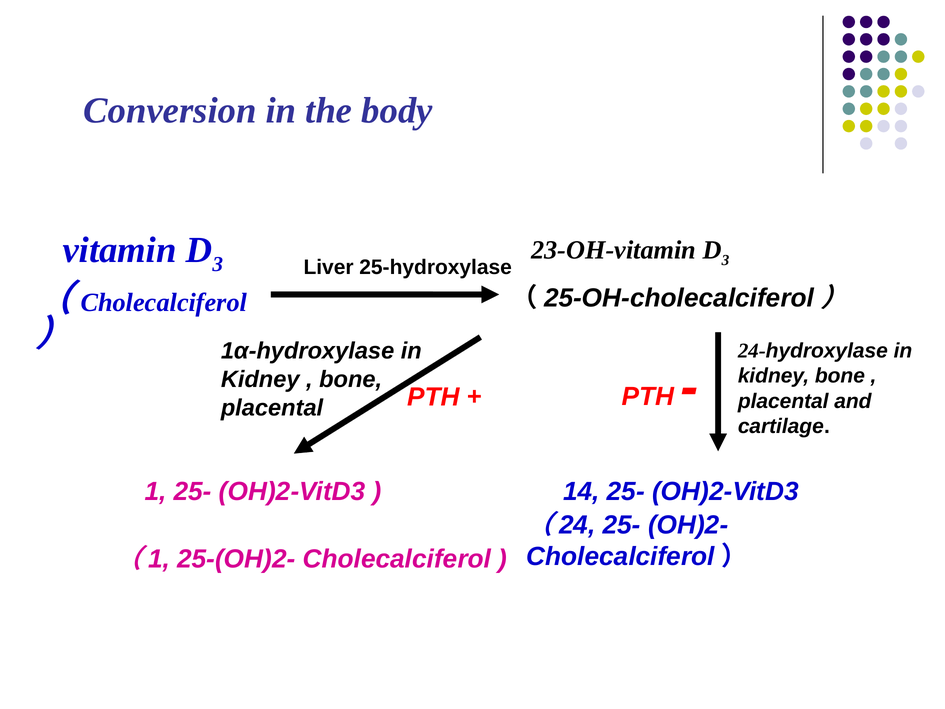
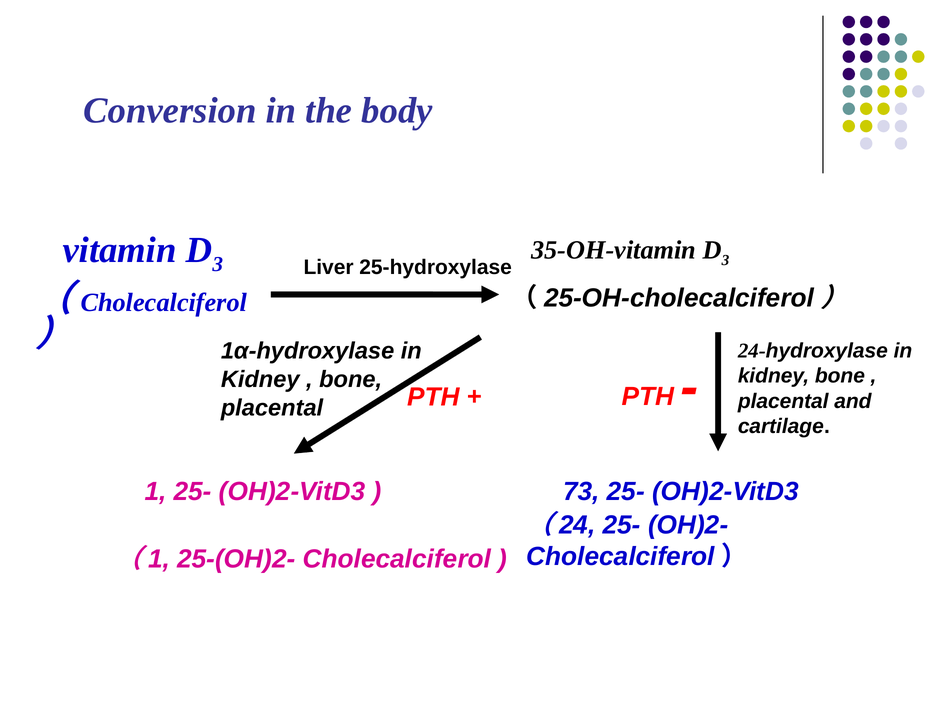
23-OH-vitamin: 23-OH-vitamin -> 35-OH-vitamin (614, 250)
14: 14 -> 73 (581, 491)
